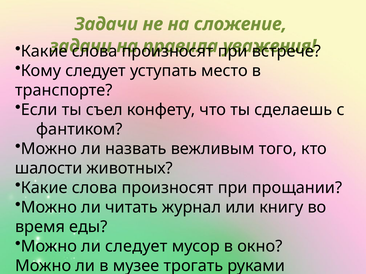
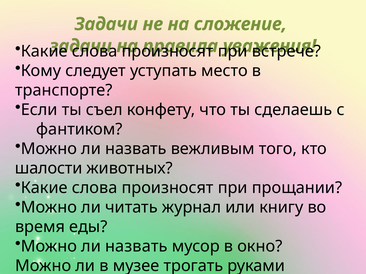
следует: следует -> назвать (136, 247)
